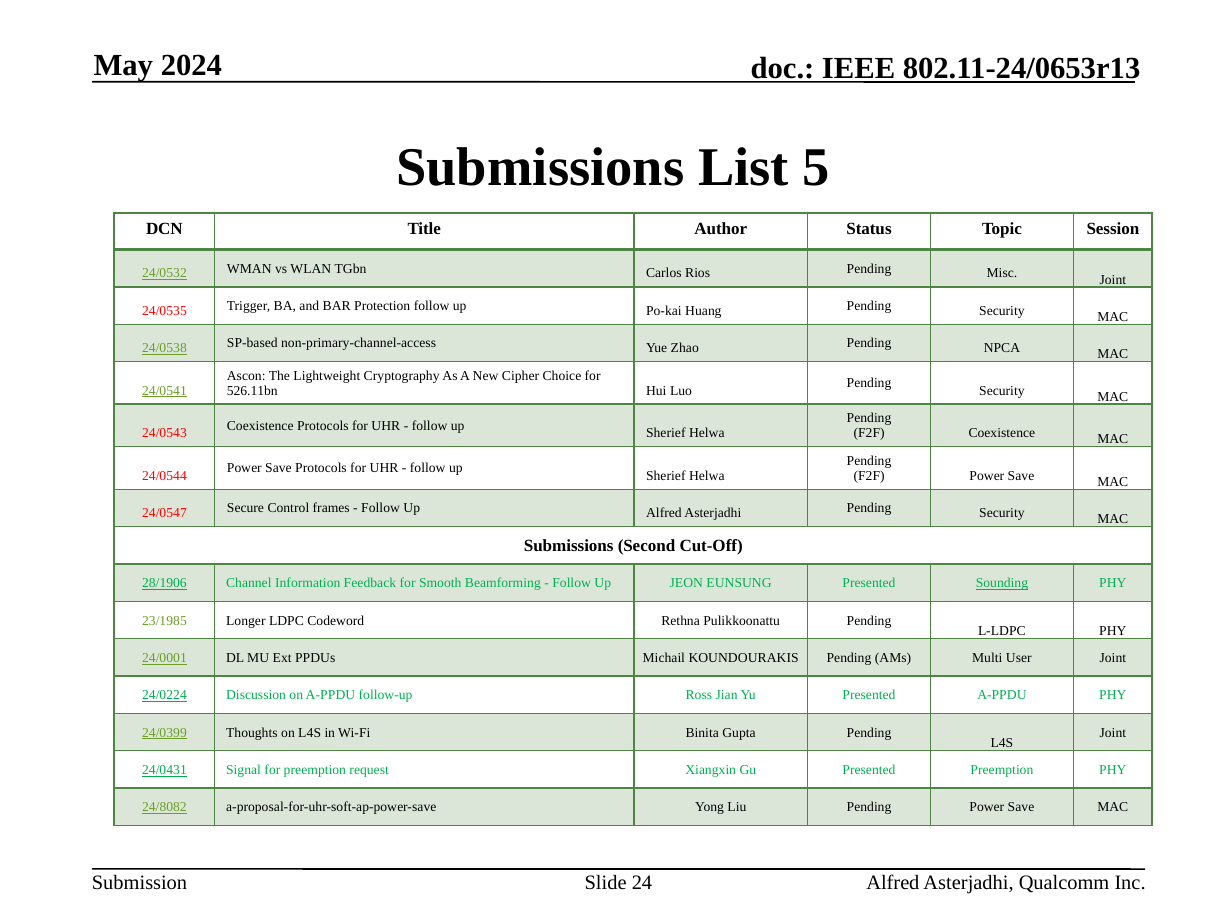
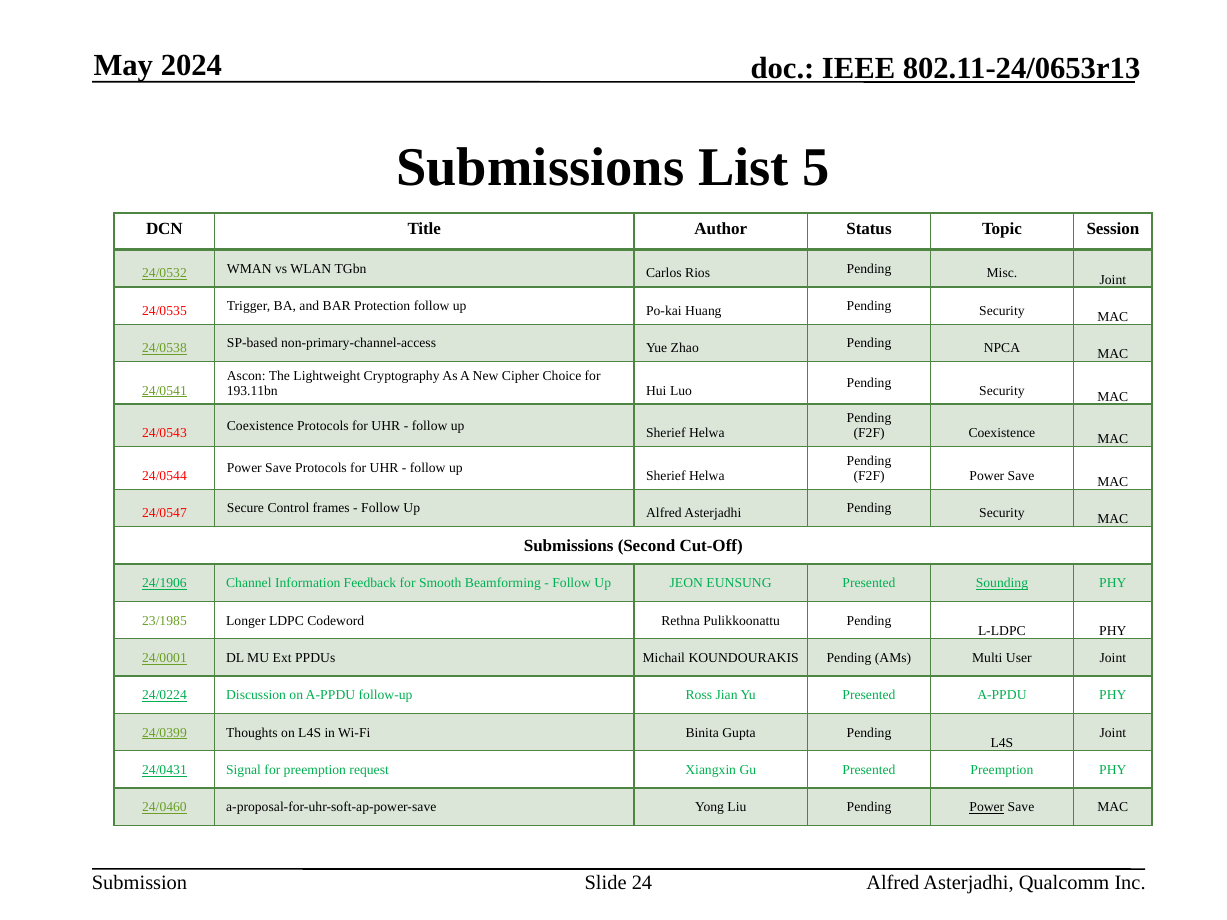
526.11bn: 526.11bn -> 193.11bn (252, 391)
28/1906: 28/1906 -> 24/1906 (164, 584)
24/8082: 24/8082 -> 24/0460 (164, 808)
Power underline: none -> present (987, 808)
